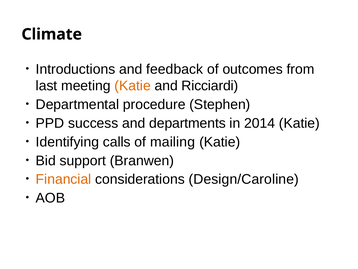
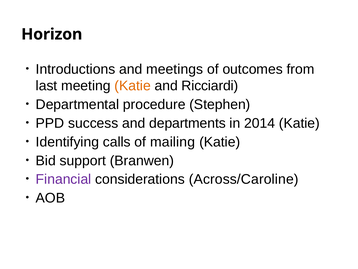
Climate: Climate -> Horizon (52, 34)
feedback: feedback -> meetings (175, 69)
Financial colour: orange -> purple (64, 179)
Design/Caroline: Design/Caroline -> Across/Caroline (244, 179)
